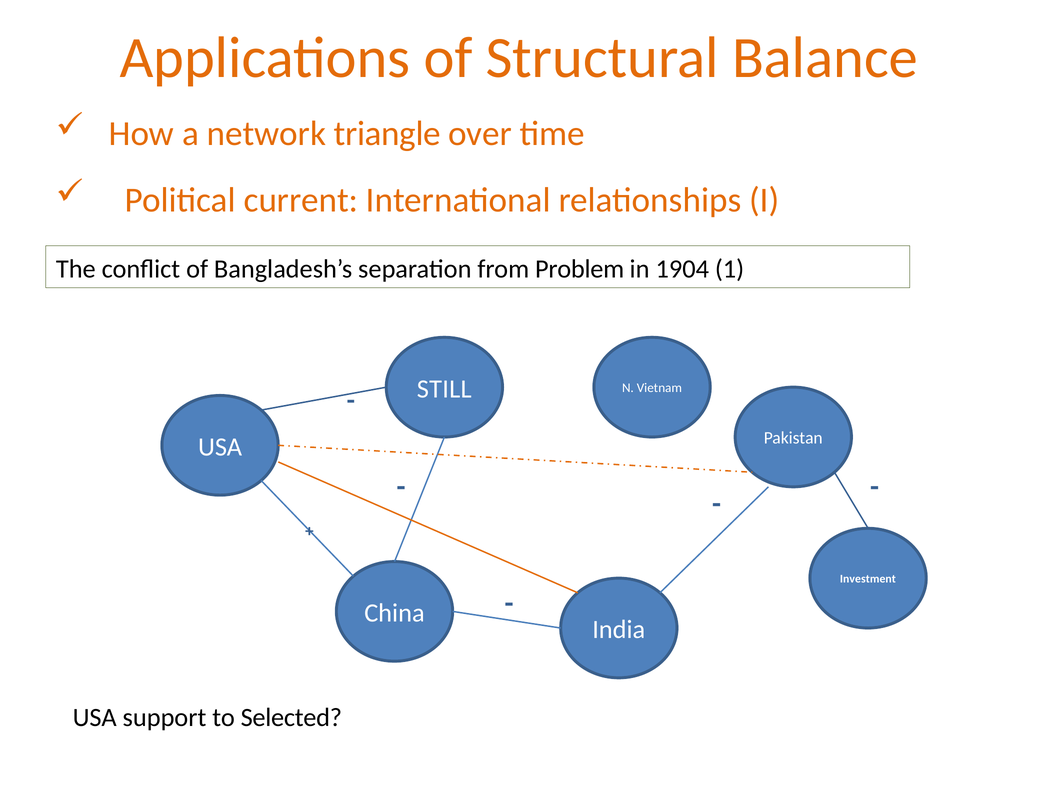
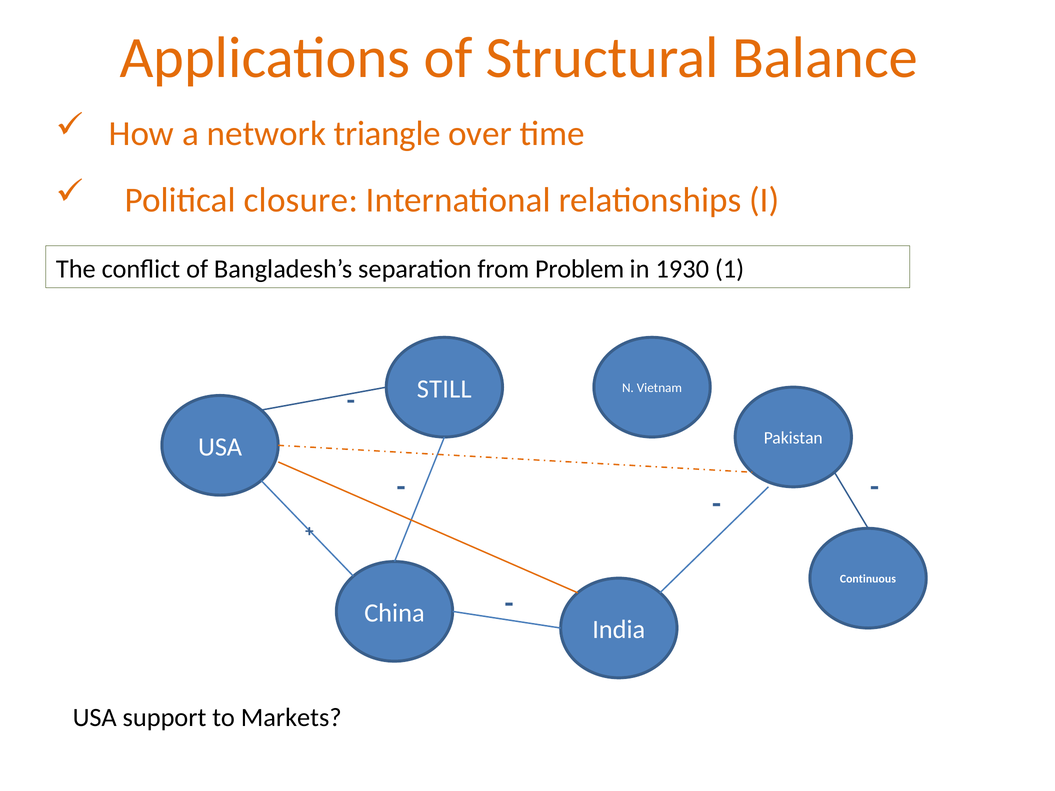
current: current -> closure (301, 200)
1904: 1904 -> 1930 (682, 269)
Investment: Investment -> Continuous (868, 579)
Selected: Selected -> Markets (291, 718)
